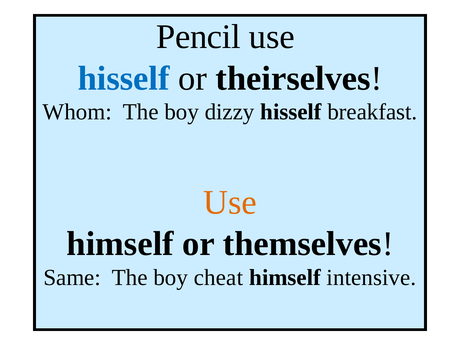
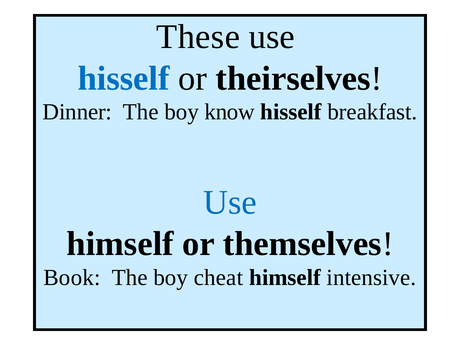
Pencil: Pencil -> These (198, 37)
Whom: Whom -> Dinner (77, 112)
dizzy: dizzy -> know (230, 112)
Use colour: orange -> blue (230, 203)
Same: Same -> Book (72, 278)
